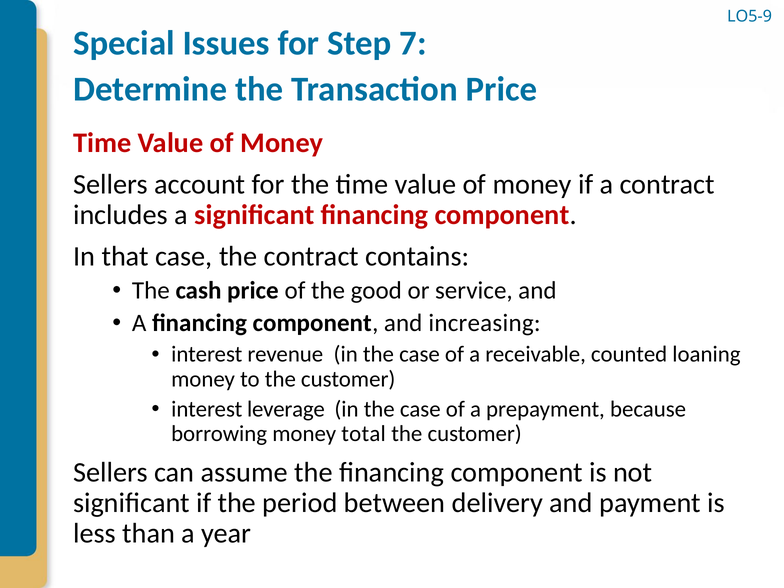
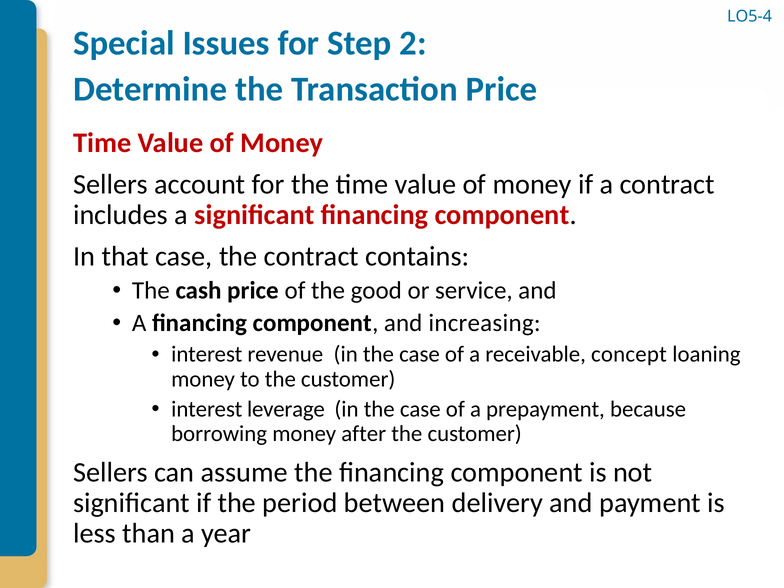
LO5-9: LO5-9 -> LO5-4 (750, 16)
7: 7 -> 2 (413, 43)
counted: counted -> concept (629, 354)
total: total -> after (364, 434)
